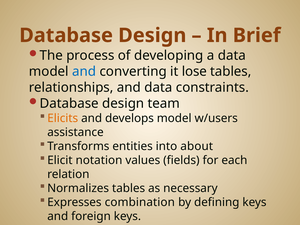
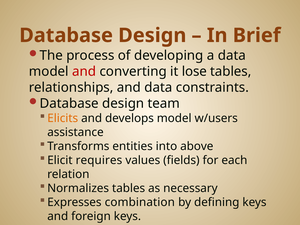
and colour: blue -> red (84, 71)
about: about -> above (197, 146)
notation: notation -> requires (99, 160)
